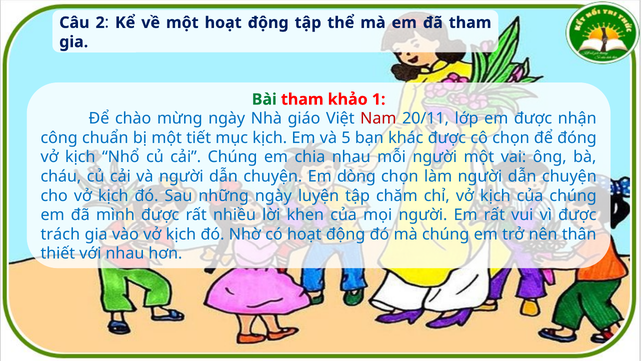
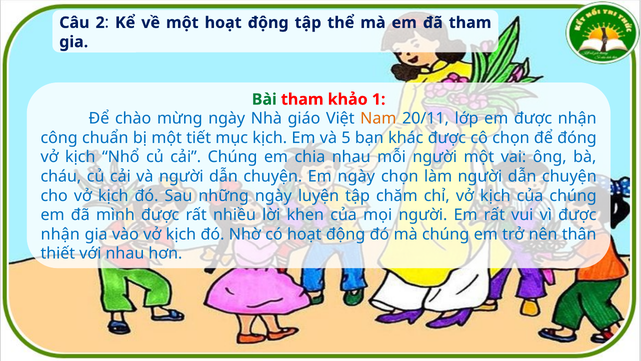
Nam colour: red -> orange (378, 119)
Em dòng: dòng -> ngày (356, 176)
trách: trách -> nhận (60, 234)
